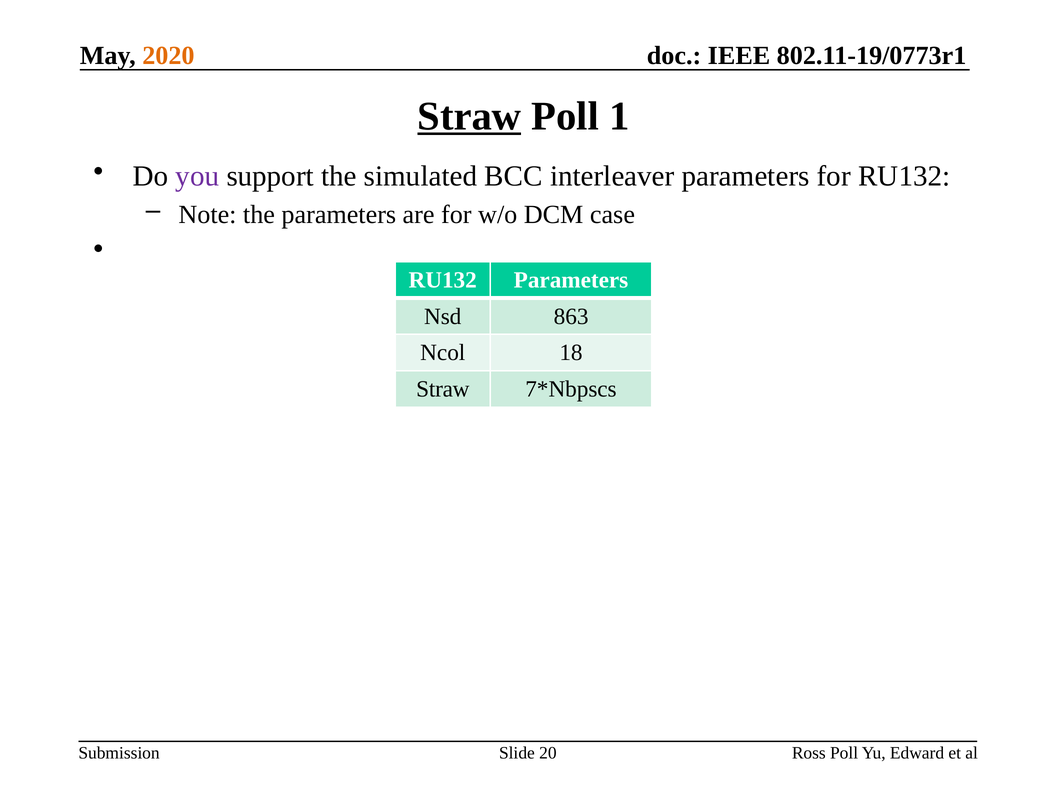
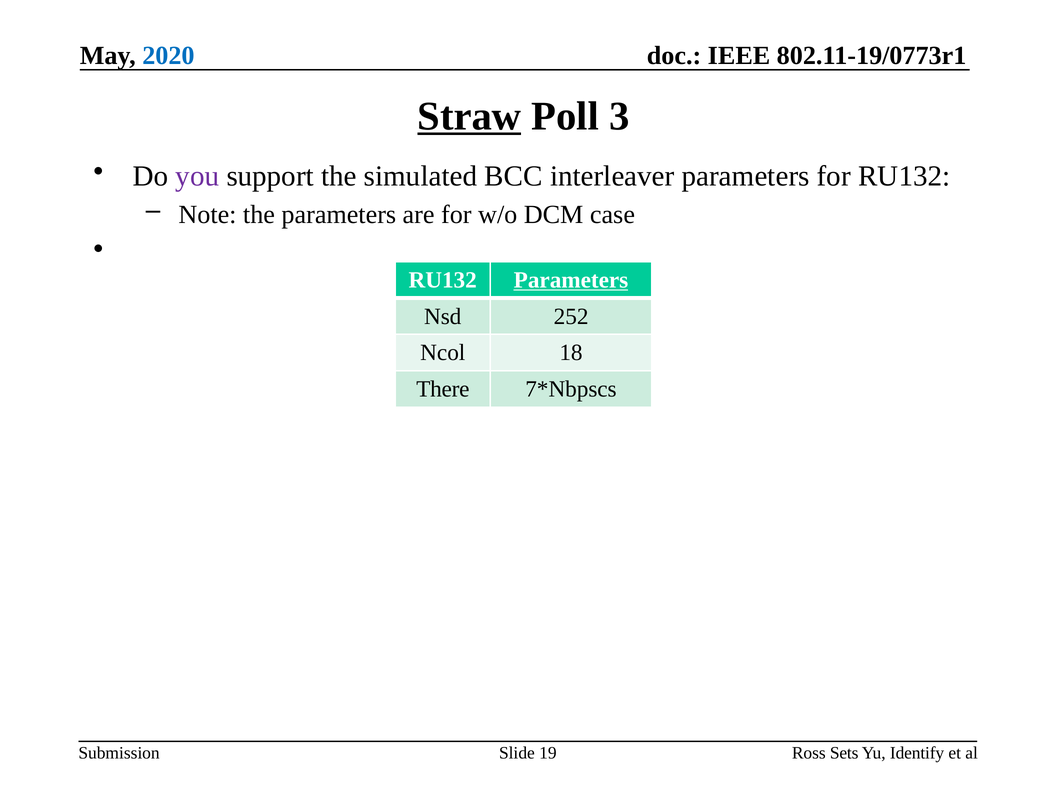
2020 colour: orange -> blue (168, 56)
1: 1 -> 3 (619, 116)
Parameters underline: none -> present (571, 280)
863: 863 -> 252 (571, 316)
Straw: Straw -> There (443, 389)
20: 20 -> 19 (548, 753)
Ross Poll: Poll -> Sets (844, 753)
Edward: Edward -> Identify (917, 753)
